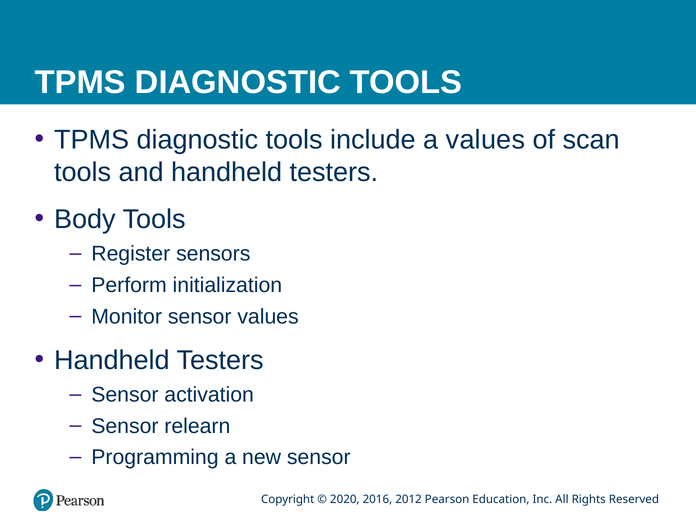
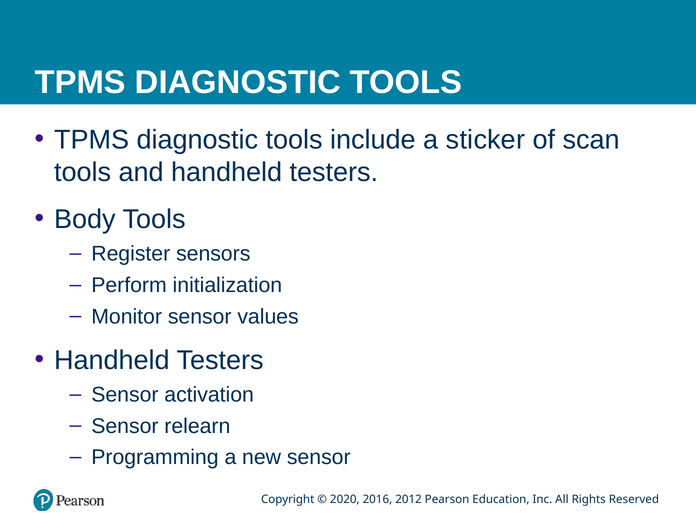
a values: values -> sticker (486, 140)
